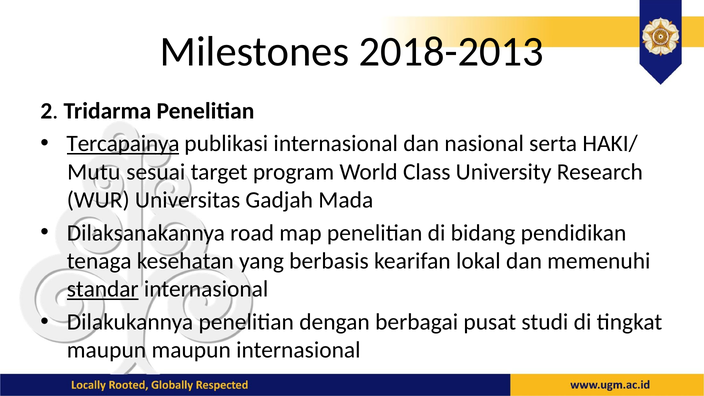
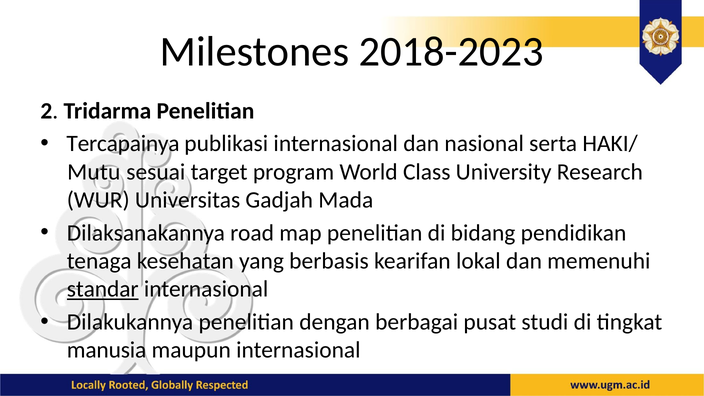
2018-2013: 2018-2013 -> 2018-2023 (451, 52)
Tercapainya underline: present -> none (123, 144)
maupun: maupun -> manusia (107, 350)
